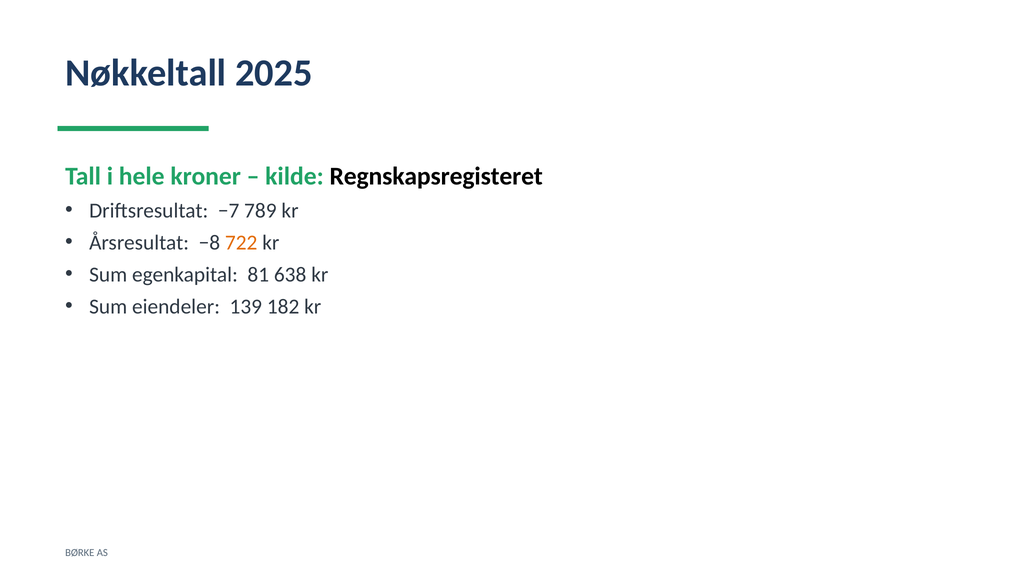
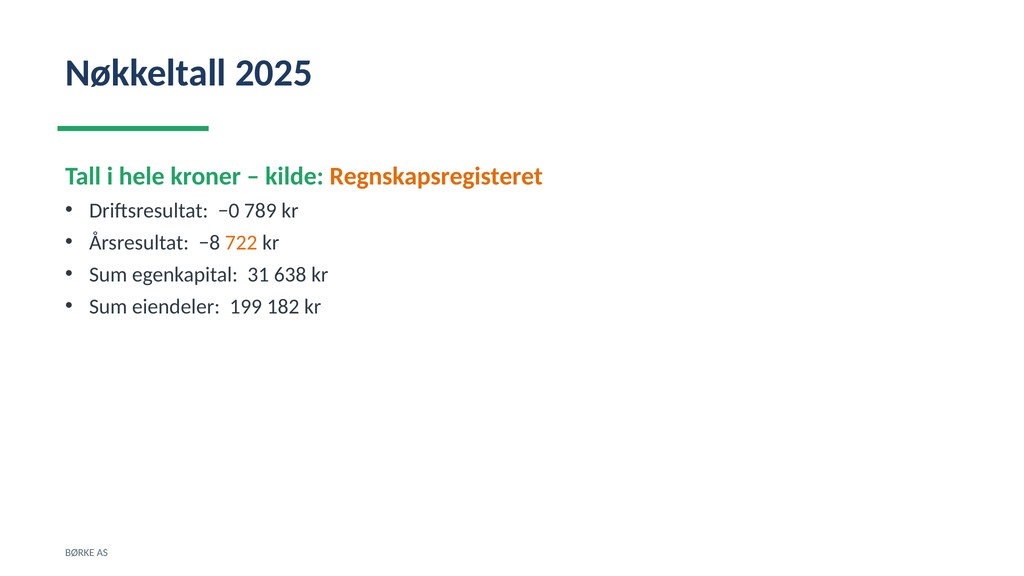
Regnskapsregisteret colour: black -> orange (436, 176)
−7: −7 -> −0 (229, 211)
81: 81 -> 31 (258, 275)
139: 139 -> 199 (246, 307)
